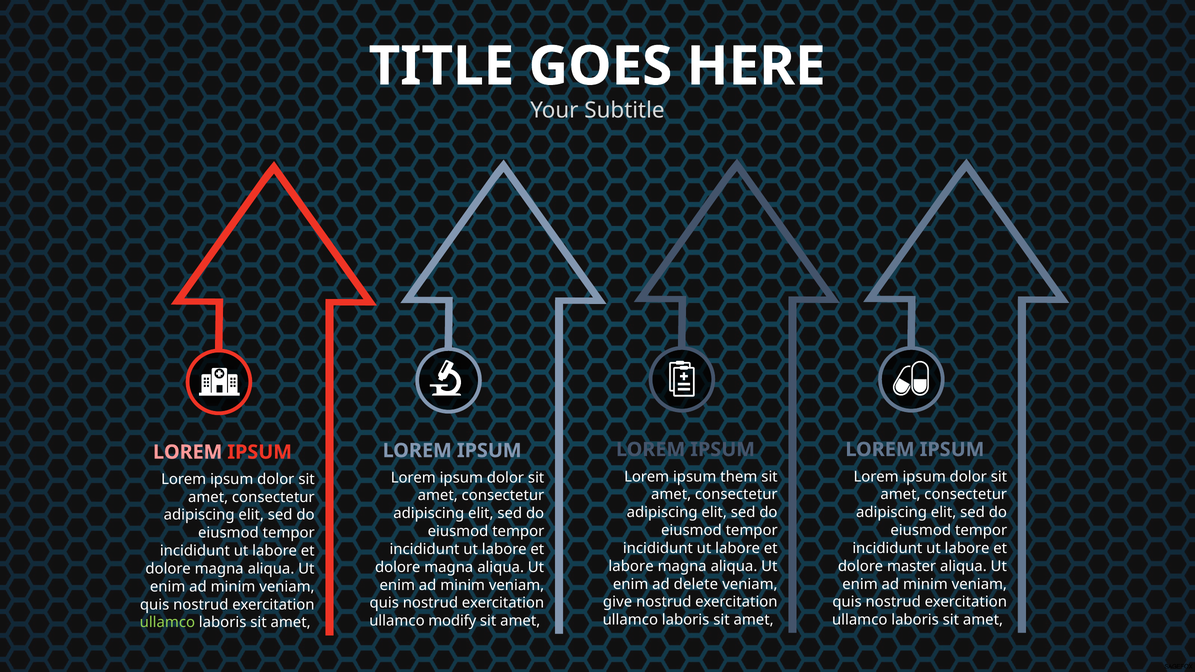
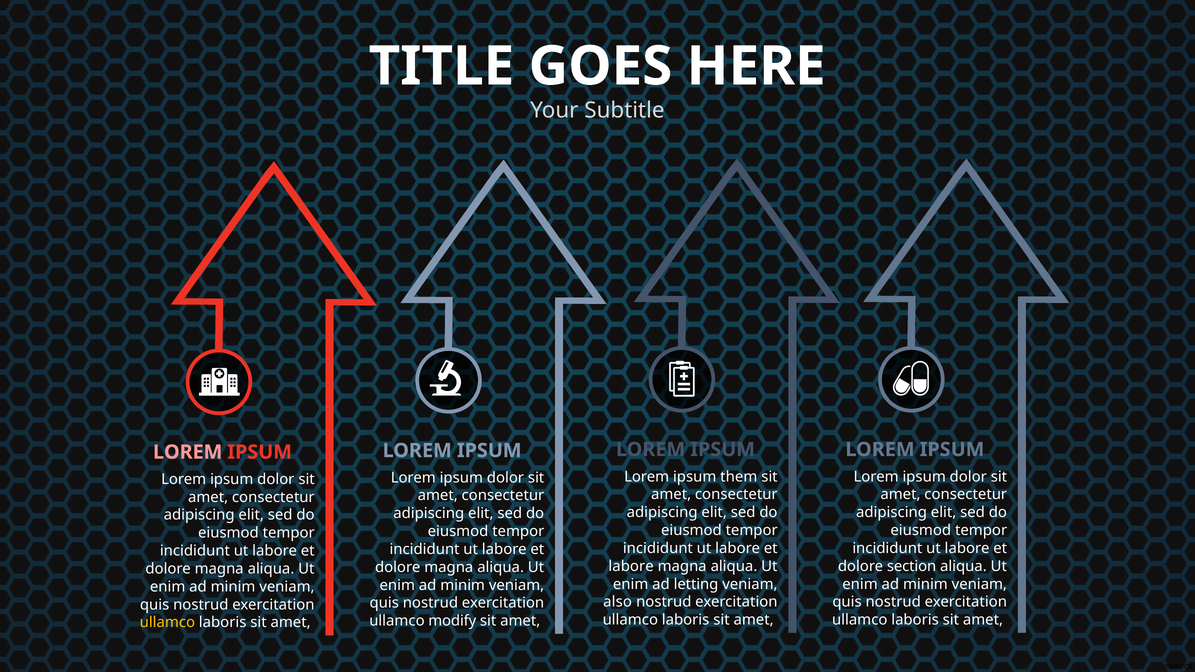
master: master -> section (912, 566)
delete: delete -> letting (696, 584)
give: give -> also (618, 602)
ullamco colour: light green -> yellow (167, 623)
